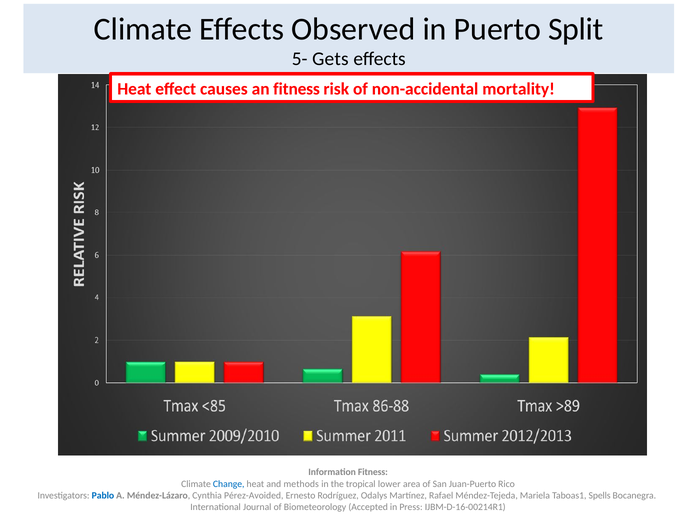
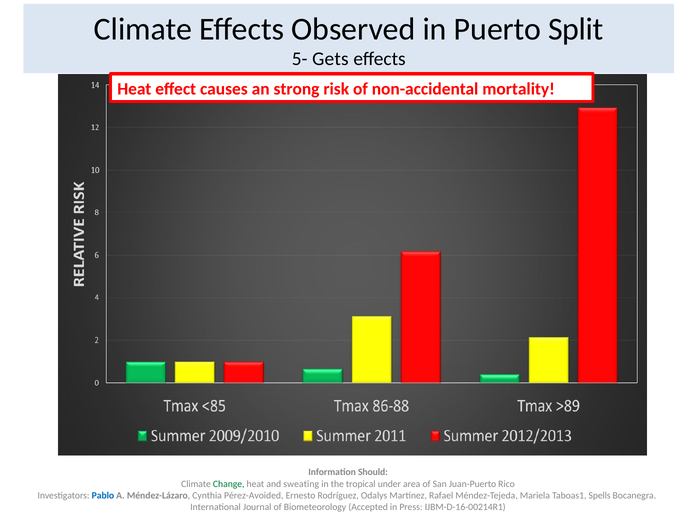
an fitness: fitness -> strong (296, 89)
Information Fitness: Fitness -> Should (373, 472)
Change colour: blue -> green (229, 484)
methods: methods -> sweating (301, 484)
lower: lower -> under (389, 484)
